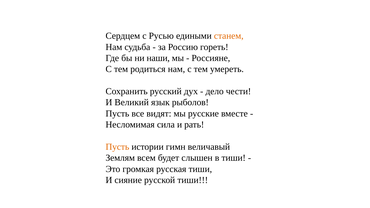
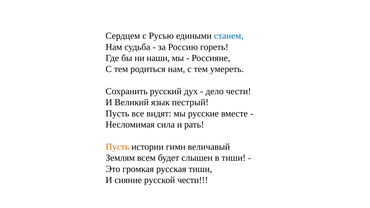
станем colour: orange -> blue (229, 36)
рыболов: рыболов -> пестрый (190, 103)
русской тиши: тиши -> чести (193, 180)
